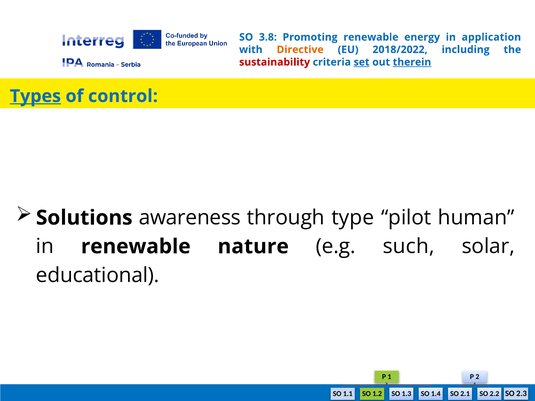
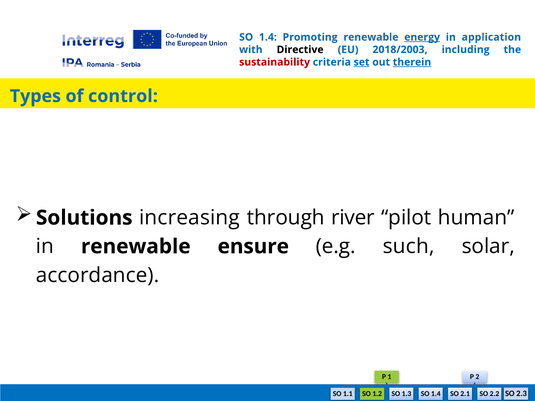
3.8: 3.8 -> 1.4 (268, 37)
energy underline: none -> present (422, 37)
Directive colour: orange -> black (300, 50)
2018/2022: 2018/2022 -> 2018/2003 (400, 50)
Types underline: present -> none (35, 96)
awareness: awareness -> increasing (189, 218)
type: type -> river (353, 218)
nature: nature -> ensure (253, 247)
educational: educational -> accordance (98, 275)
